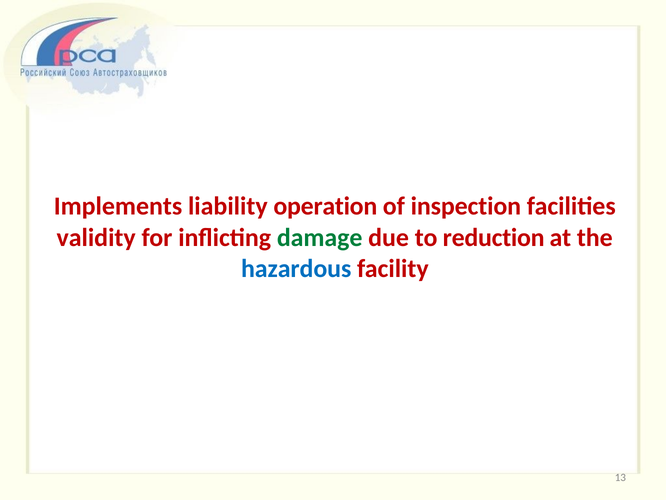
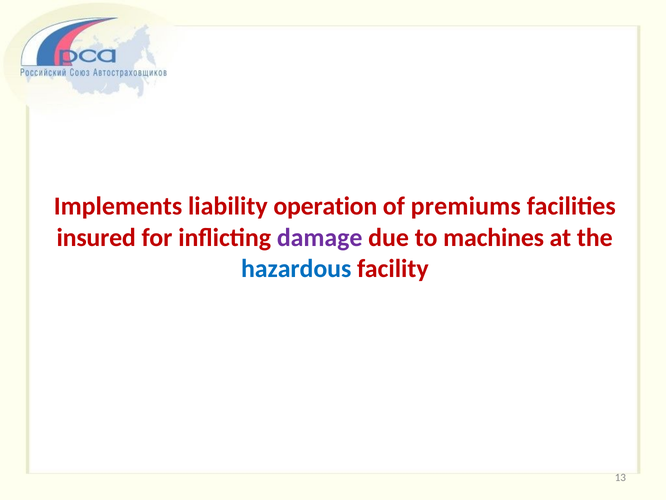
inspection: inspection -> premiums (466, 206)
validity: validity -> insured (96, 237)
damage colour: green -> purple (320, 237)
reduction: reduction -> machines (494, 237)
